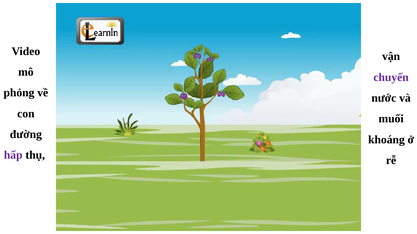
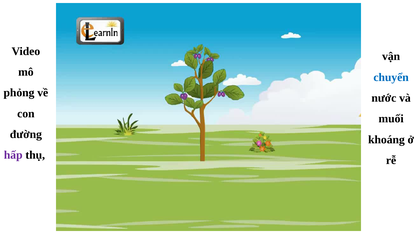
chuyển colour: purple -> blue (391, 77)
